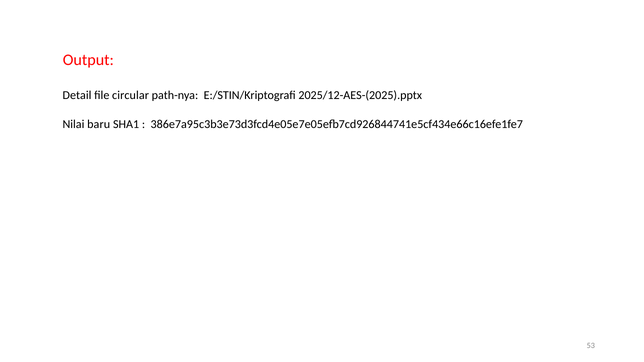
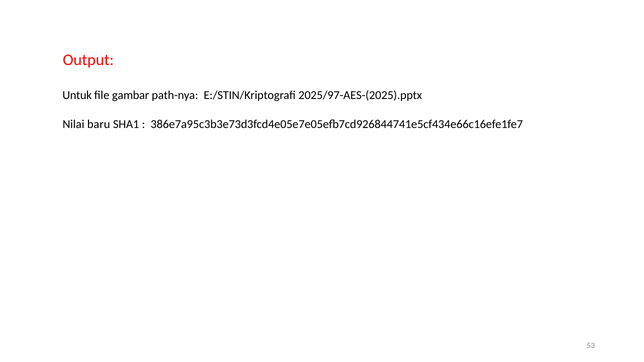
Detail: Detail -> Untuk (77, 95)
circular: circular -> gambar (131, 95)
2025/12-AES-(2025).pptx: 2025/12-AES-(2025).pptx -> 2025/97-AES-(2025).pptx (360, 95)
